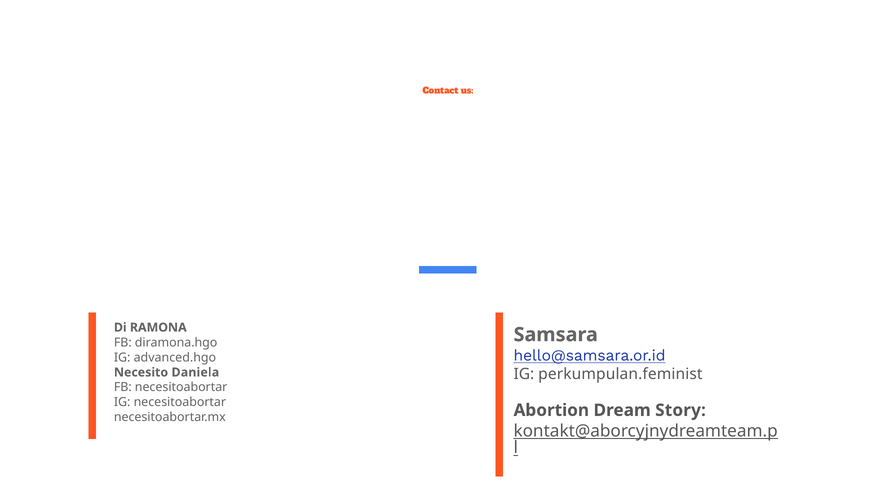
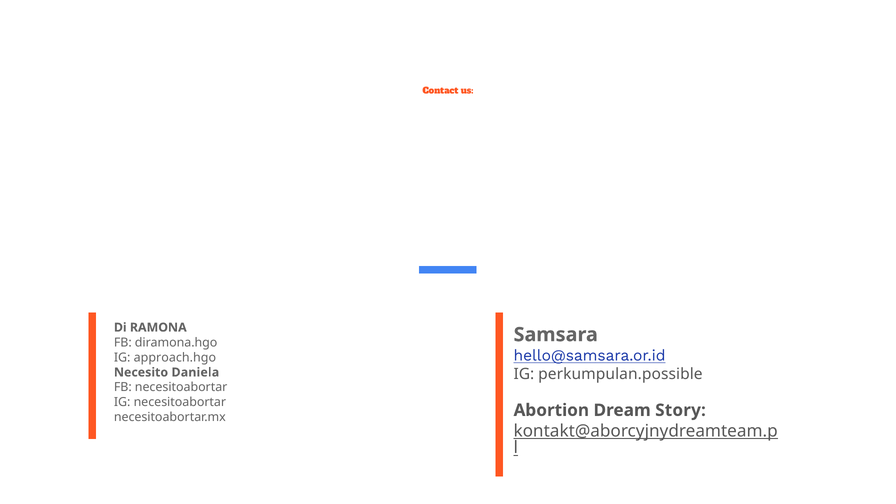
advanced.hgo: advanced.hgo -> approach.hgo (175, 357)
perkumpulan.feminist: perkumpulan.feminist -> perkumpulan.possible (620, 374)
